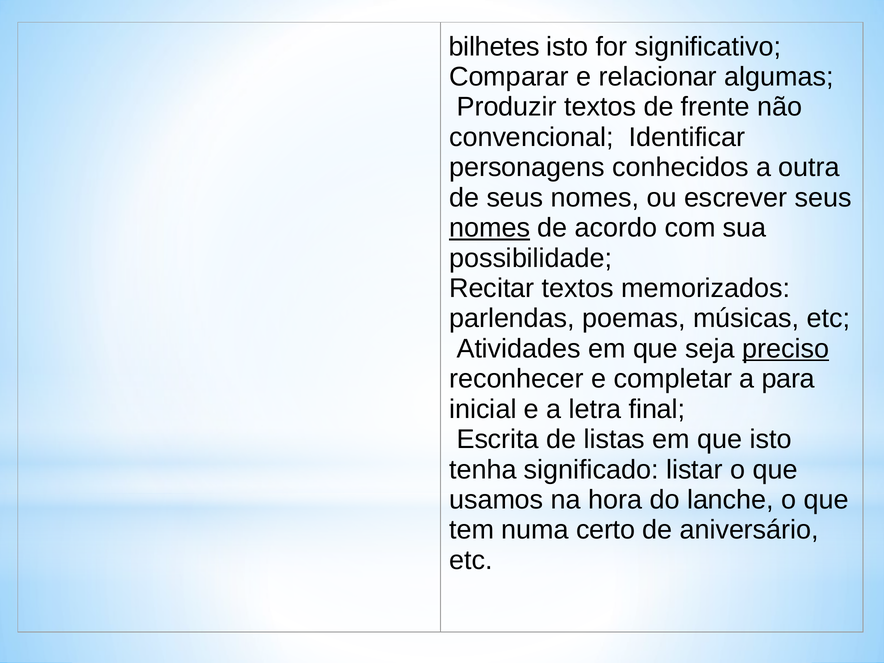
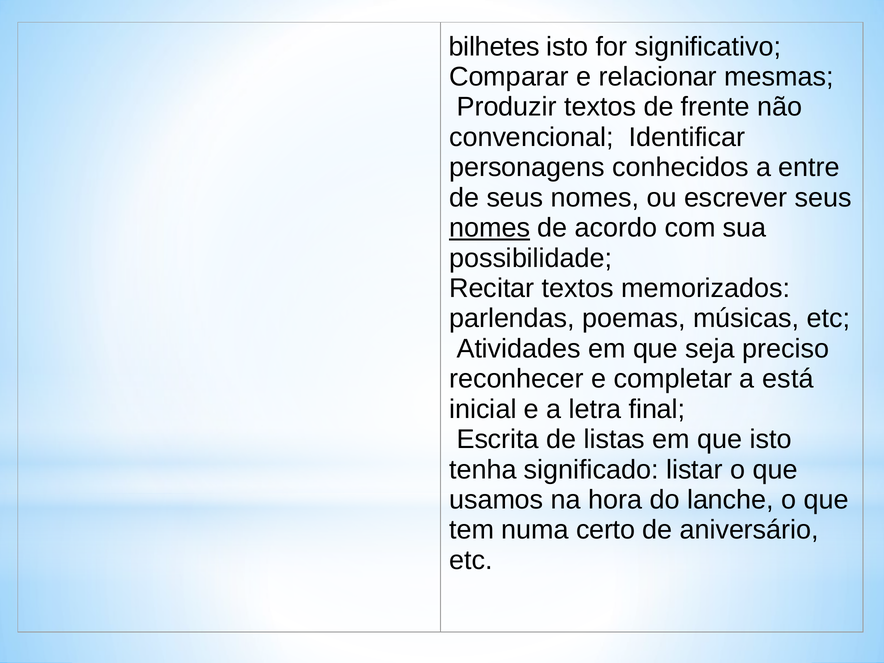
algumas: algumas -> mesmas (779, 77)
outra: outra -> entre (809, 168)
preciso underline: present -> none (786, 349)
para: para -> está (788, 379)
